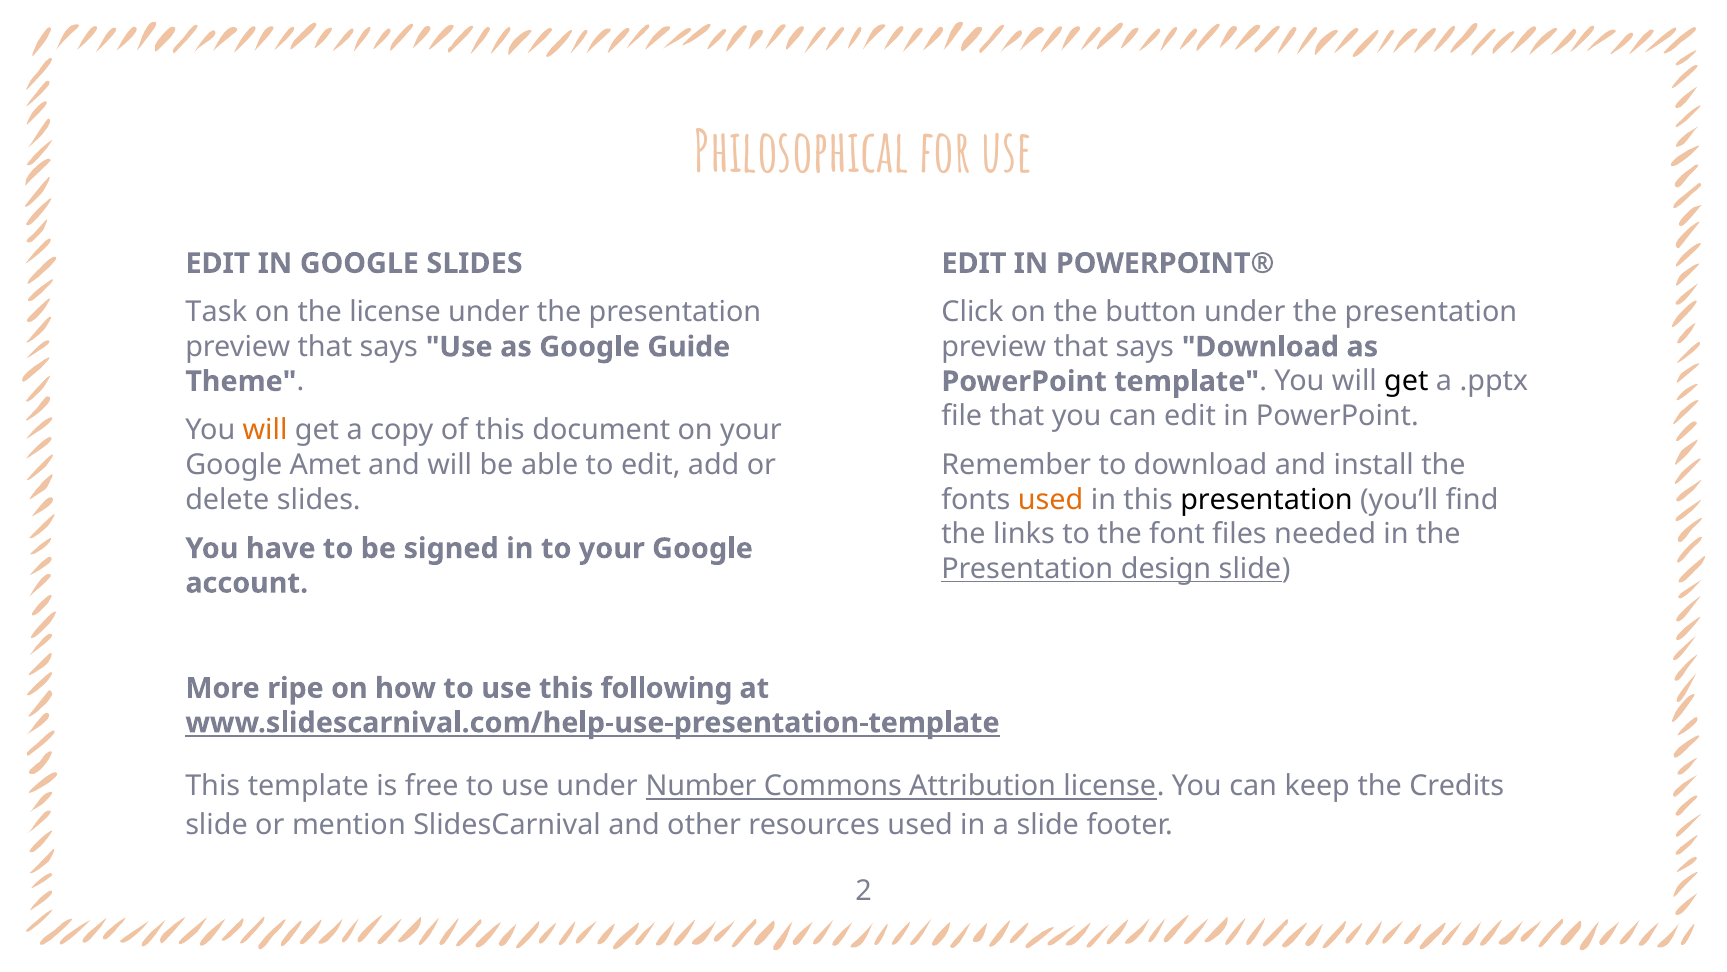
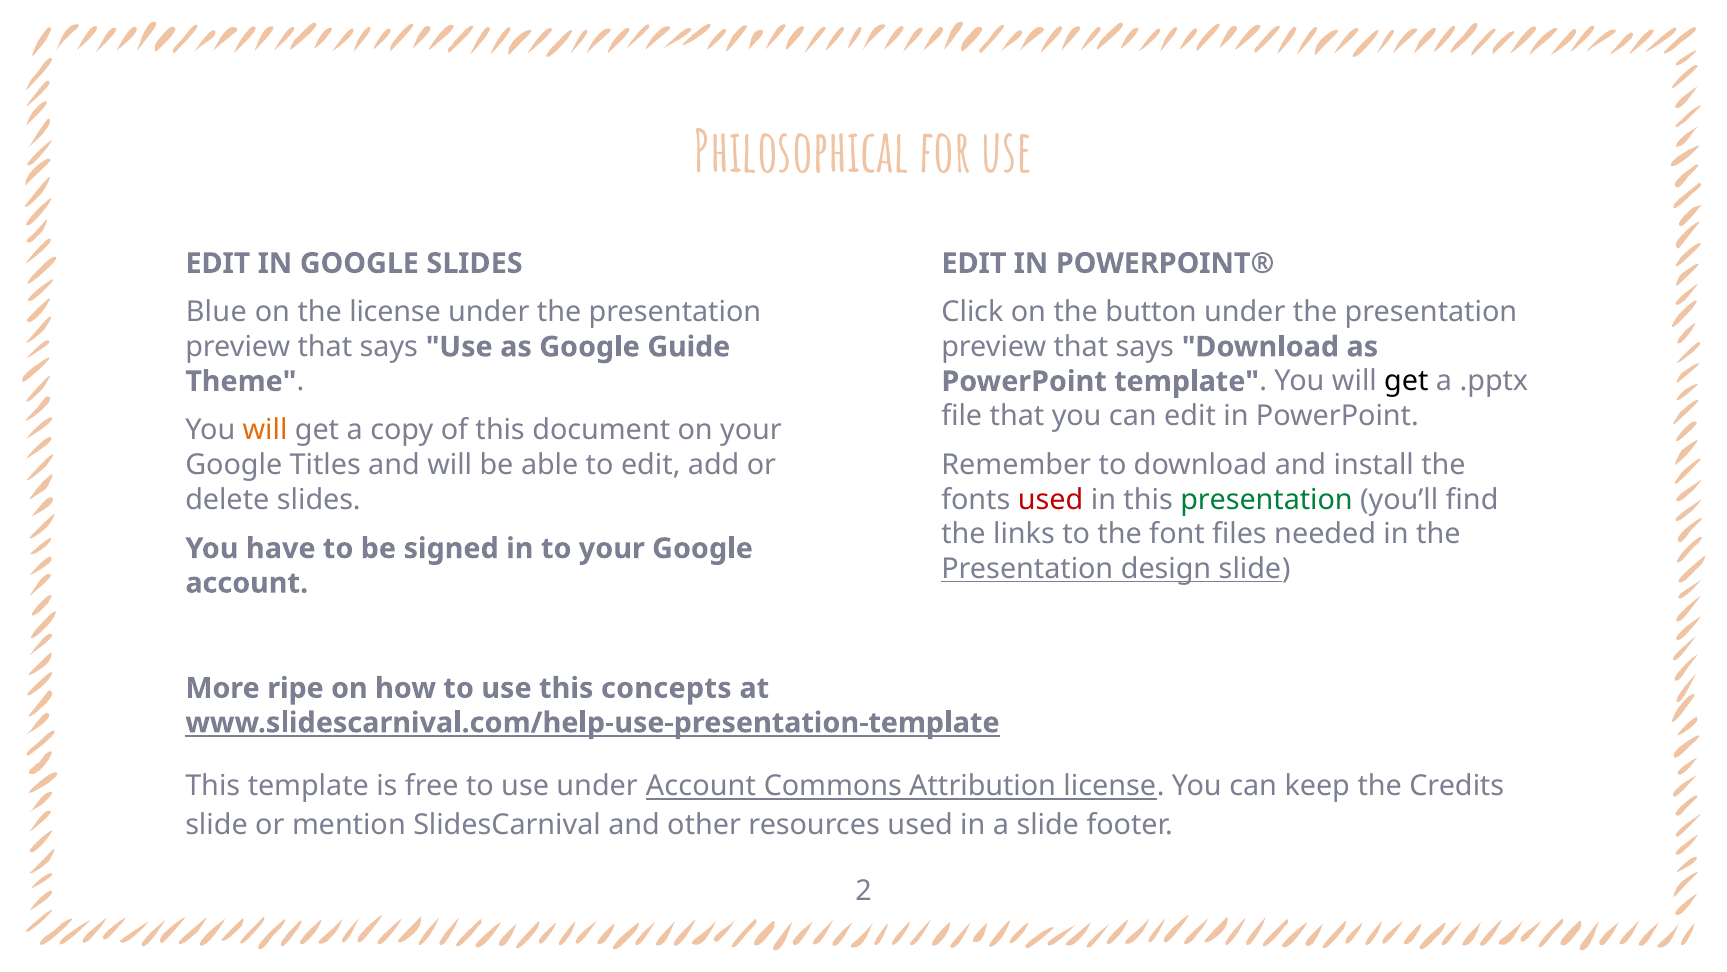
Task: Task -> Blue (216, 312)
Amet: Amet -> Titles (325, 465)
used colour: orange -> red (1051, 499)
presentation colour: black -> green (1266, 499)
following: following -> concepts (666, 688)
under Number: Number -> Account (701, 786)
